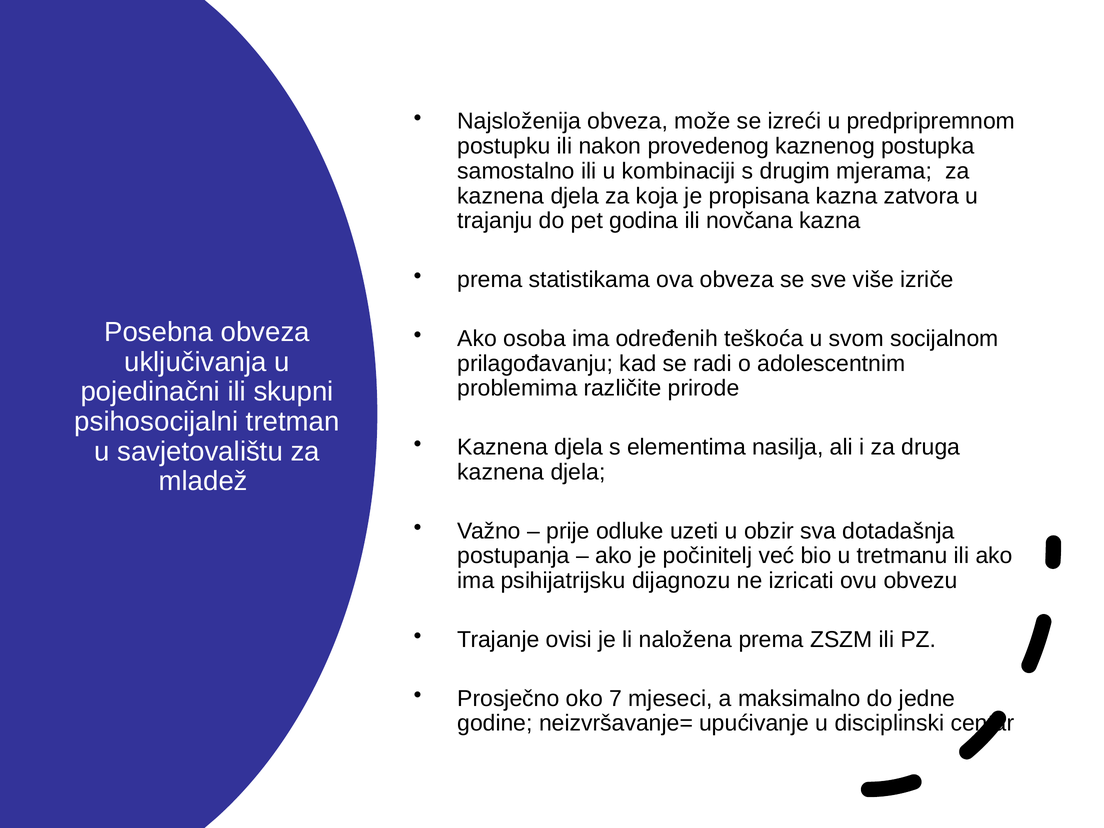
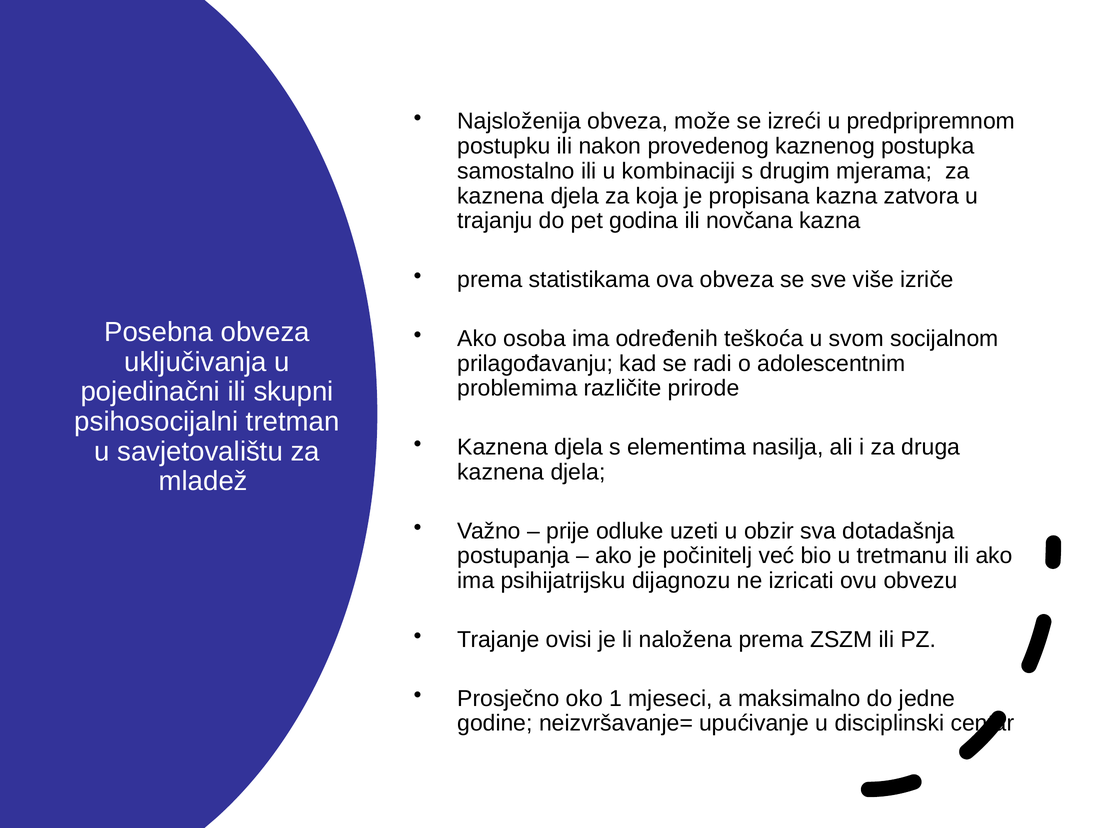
7: 7 -> 1 (616, 698)
